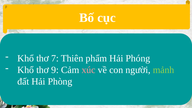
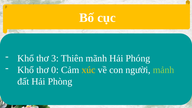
7: 7 -> 3 (55, 58)
phẩm: phẩm -> mãnh (96, 58)
9: 9 -> 0 (55, 70)
xúc colour: pink -> yellow (89, 70)
